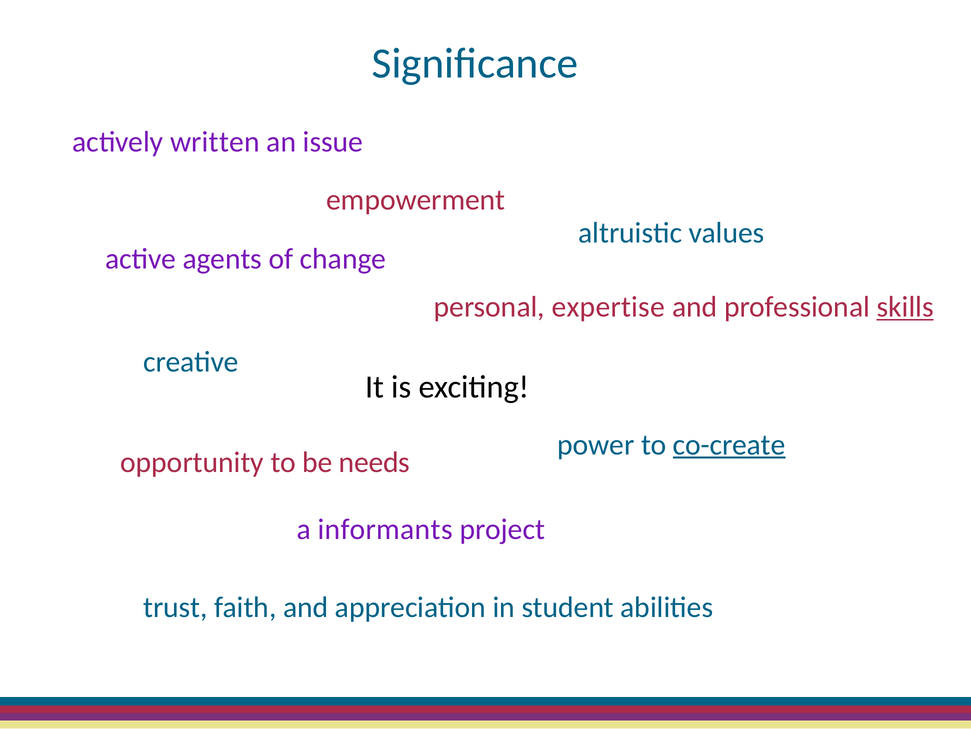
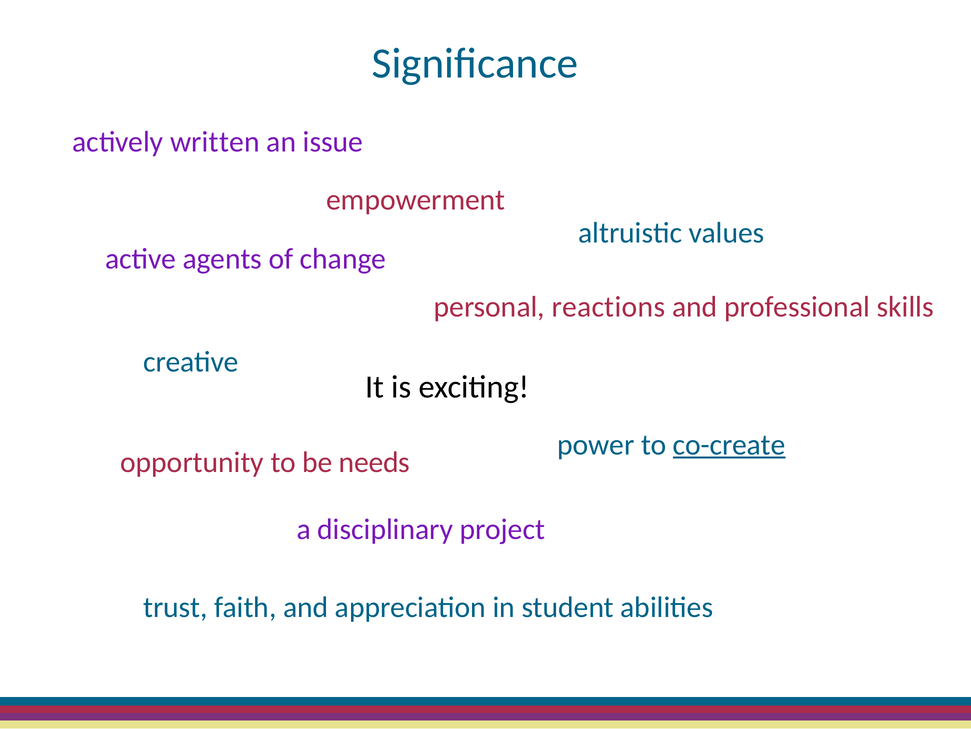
expertise: expertise -> reactions (608, 307)
skills underline: present -> none (905, 307)
informants: informants -> disciplinary (385, 529)
